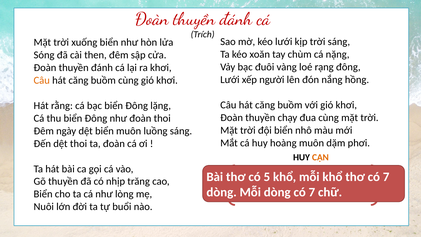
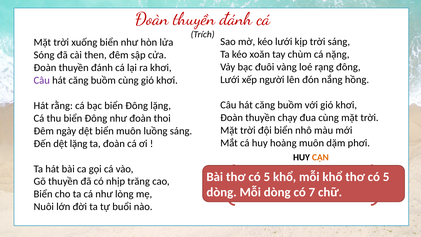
Câu colour: orange -> purple (42, 80)
dệt thoi: thoi -> lặng (79, 143)
7: 7 -> 5 (386, 177)
